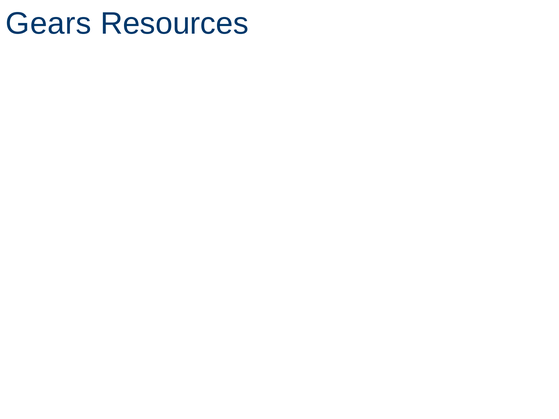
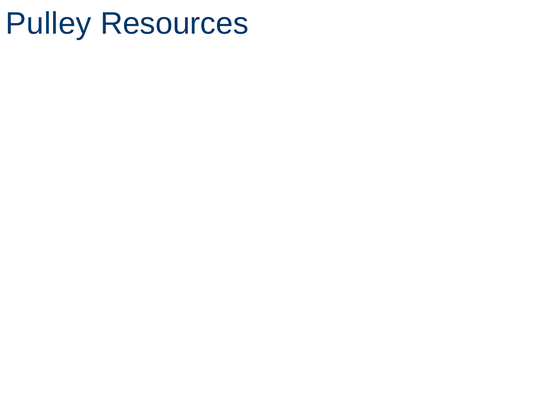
Gears: Gears -> Pulley (49, 24)
